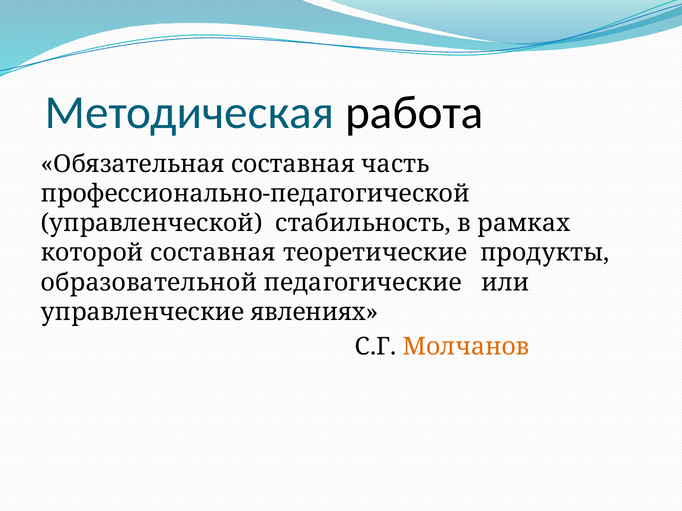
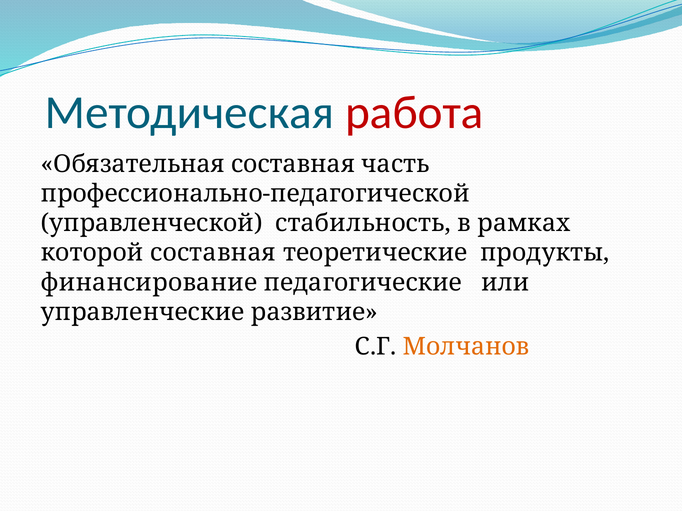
работа colour: black -> red (414, 113)
образовательной: образовательной -> финансирование (149, 283)
явлениях: явлениях -> развитие (314, 312)
